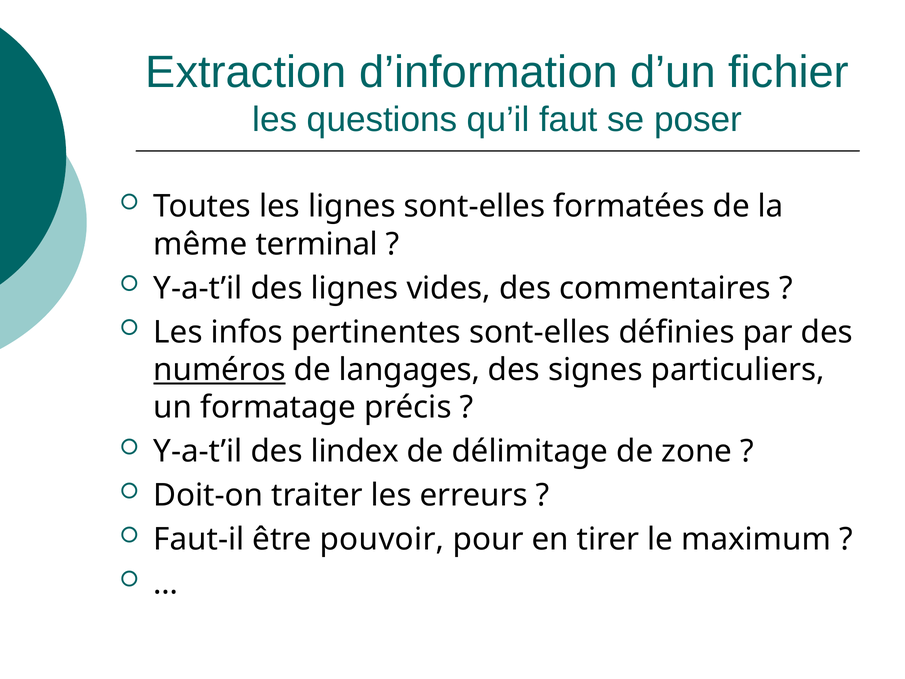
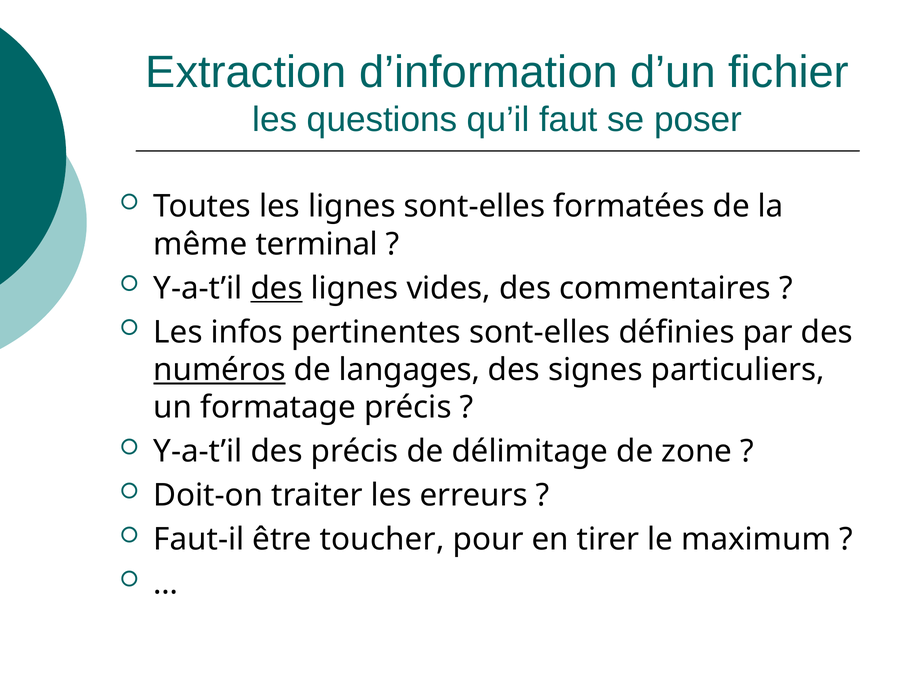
des underline: none -> present (277, 288)
des lindex: lindex -> précis (355, 451)
pouvoir: pouvoir -> toucher (382, 539)
